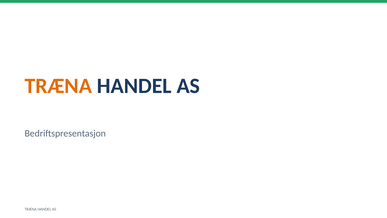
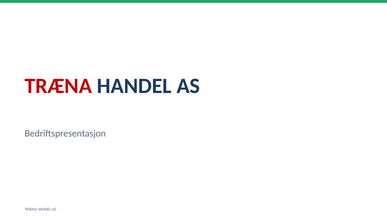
TRÆNA colour: orange -> red (58, 86)
